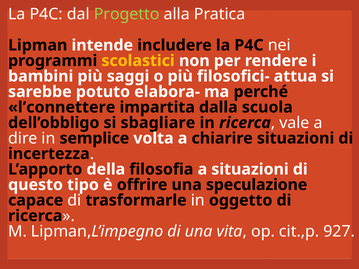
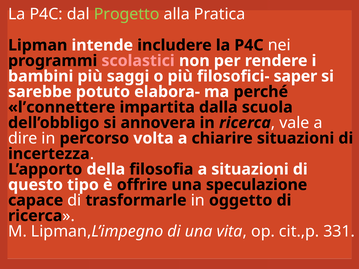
scolastici colour: yellow -> pink (138, 61)
attua: attua -> saper (295, 76)
sbagliare: sbagliare -> annovera (158, 123)
semplice: semplice -> percorso (94, 138)
927: 927 -> 331 (339, 232)
